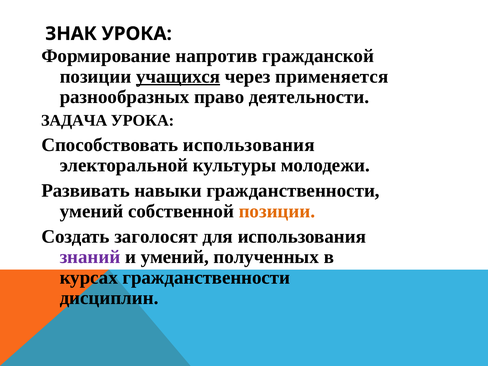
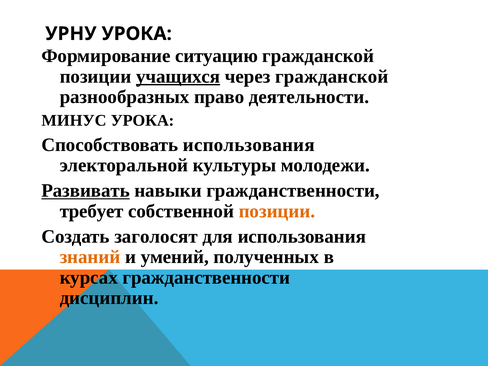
ЗНАК: ЗНАК -> УРНУ (71, 34)
напротив: напротив -> ситуацию (217, 56)
через применяется: применяется -> гражданской (332, 76)
ЗАДАЧА: ЗАДАЧА -> МИНУС (74, 121)
Развивать underline: none -> present (86, 191)
умений: умений -> требует (92, 211)
знаний colour: purple -> orange (90, 257)
